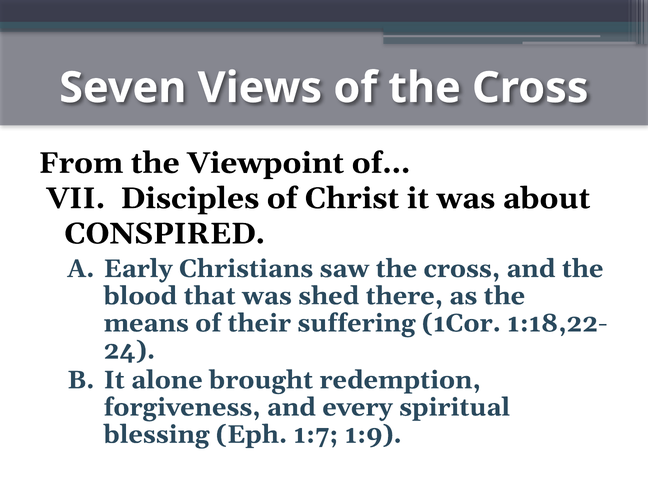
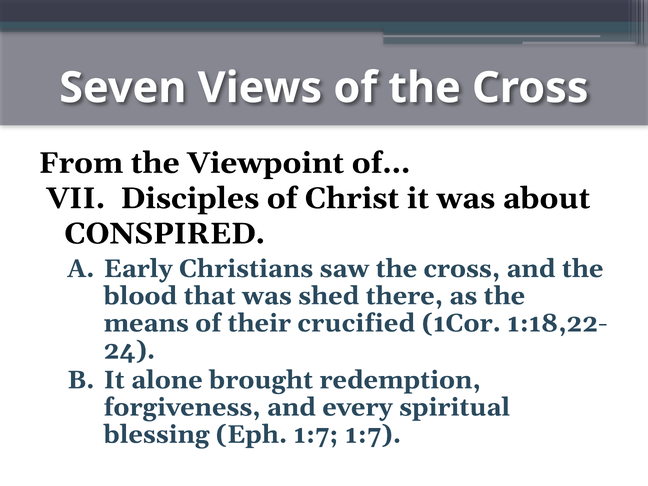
suffering: suffering -> crucified (356, 323)
1:7 1:9: 1:9 -> 1:7 (373, 434)
